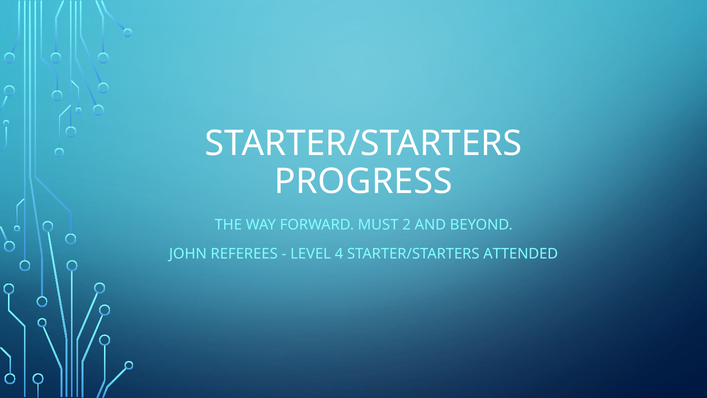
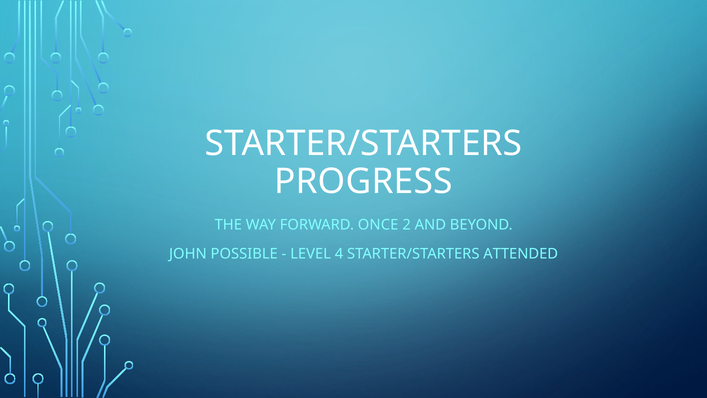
MUST: MUST -> ONCE (378, 225)
REFEREES: REFEREES -> POSSIBLE (244, 254)
